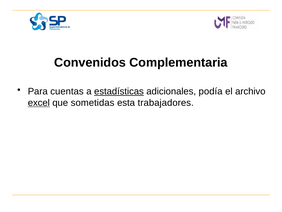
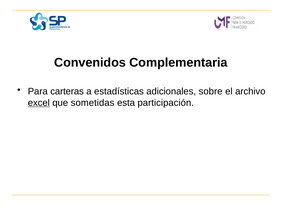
cuentas: cuentas -> carteras (67, 91)
estadísticas underline: present -> none (119, 91)
podía: podía -> sobre (211, 91)
trabajadores: trabajadores -> participación (166, 103)
